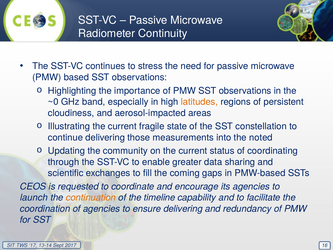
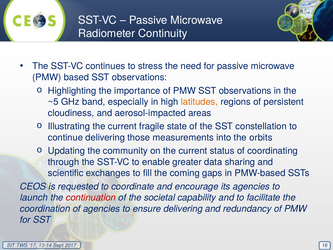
~0: ~0 -> ~5 (53, 102)
noted: noted -> orbits (261, 137)
continuation colour: orange -> red (91, 197)
timeline: timeline -> societal (160, 197)
